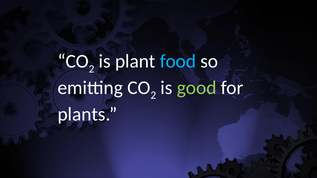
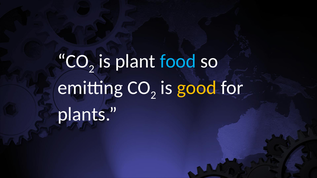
good colour: light green -> yellow (197, 88)
